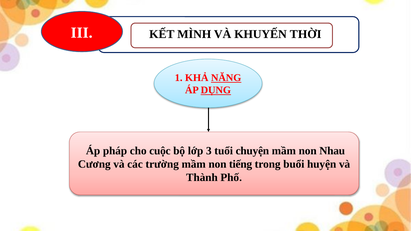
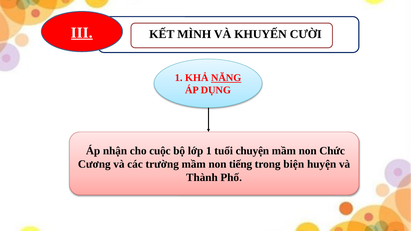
III underline: none -> present (82, 33)
THỜI: THỜI -> CƯỜI (306, 34)
DỤNG underline: present -> none (216, 90)
pháp: pháp -> nhận (115, 151)
lớp 3: 3 -> 1 (209, 151)
Nhau: Nhau -> Chức (332, 151)
buổi: buổi -> biện (294, 164)
